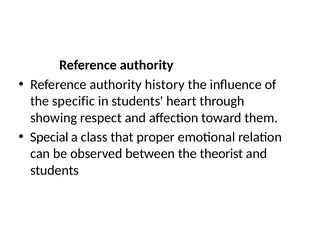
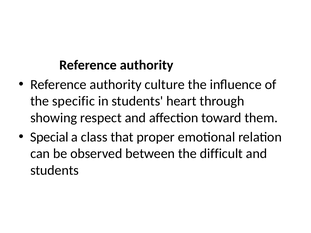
history: history -> culture (165, 85)
theorist: theorist -> difficult (221, 154)
